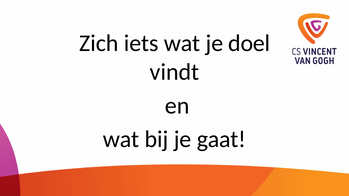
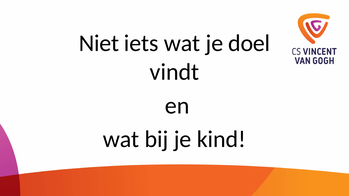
Zich: Zich -> Niet (99, 43)
gaat: gaat -> kind (221, 139)
